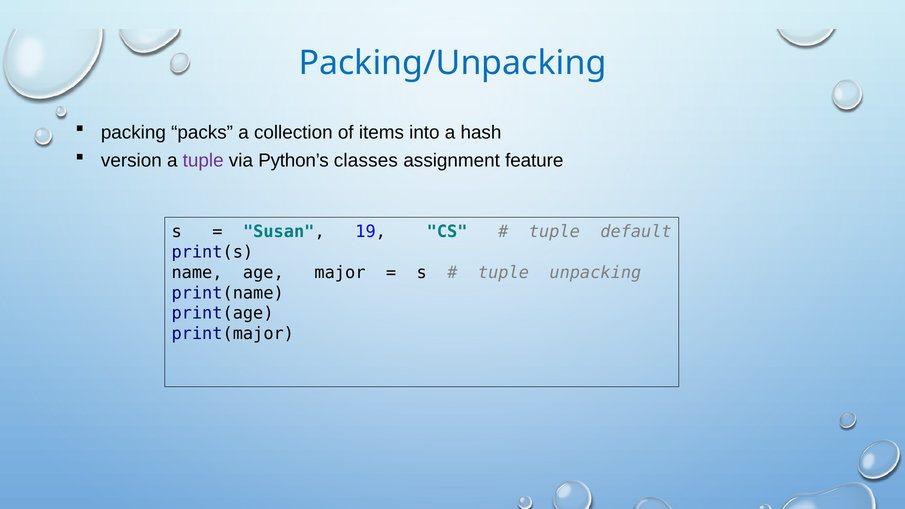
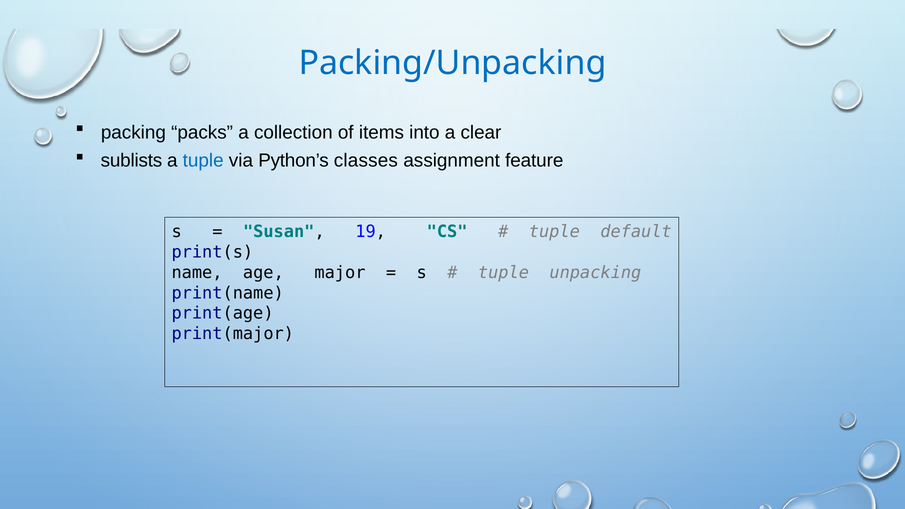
hash: hash -> clear (481, 132)
version: version -> sublists (131, 160)
tuple colour: purple -> blue (203, 160)
